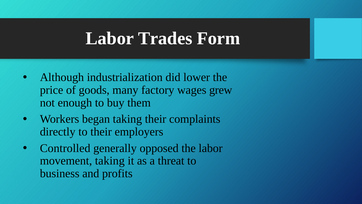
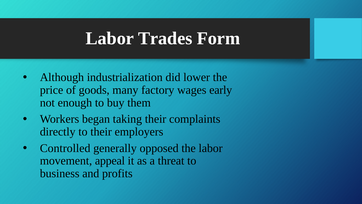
grew: grew -> early (221, 90)
movement taking: taking -> appeal (110, 161)
